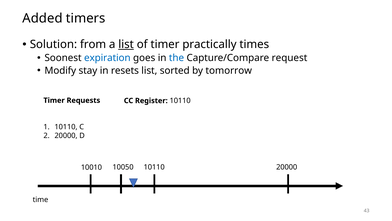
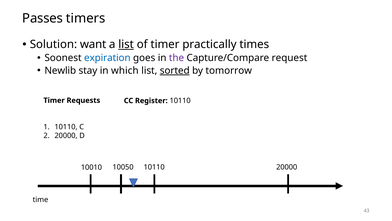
Added: Added -> Passes (43, 18)
from: from -> want (93, 44)
the colour: blue -> purple (176, 58)
Modify: Modify -> Newlib (60, 70)
resets: resets -> which (125, 70)
sorted underline: none -> present (175, 70)
